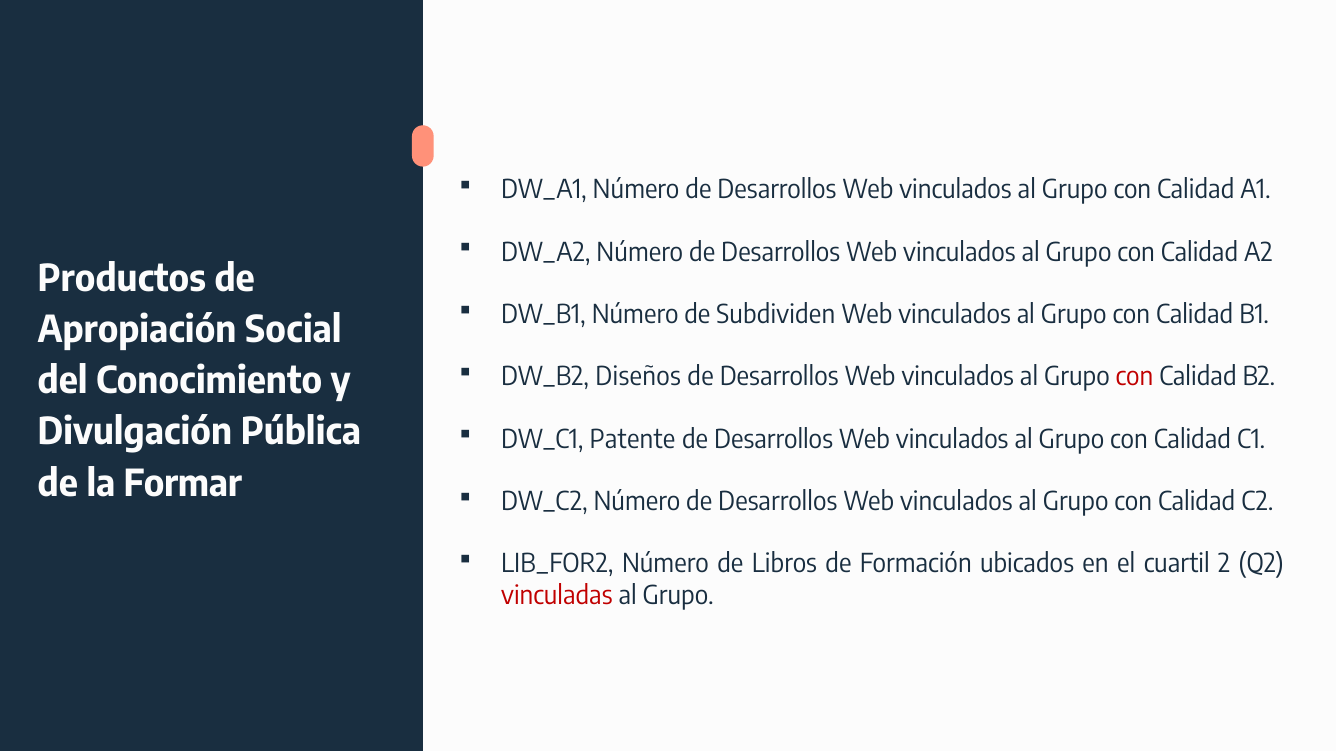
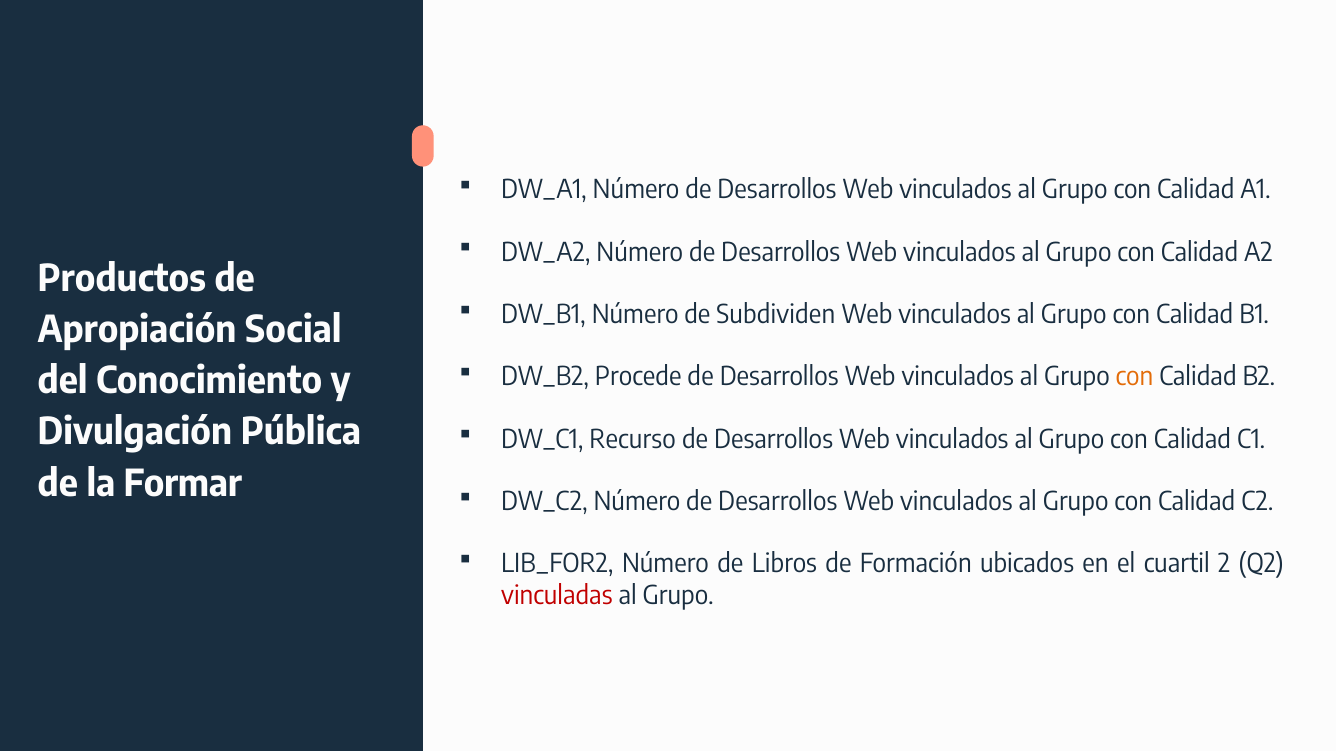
Diseños: Diseños -> Procede (638, 378)
con colour: red -> orange (1135, 378)
Patente: Patente -> Recurso (633, 440)
